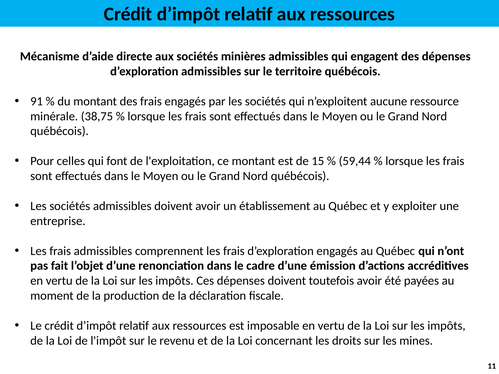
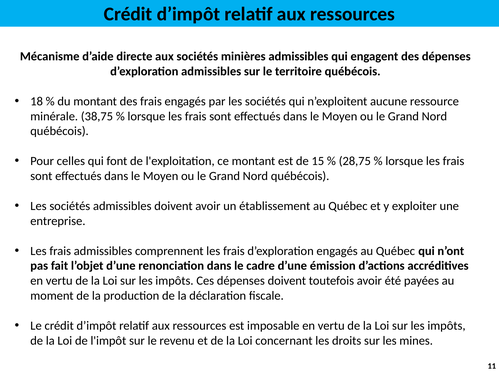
91: 91 -> 18 (37, 101)
59,44: 59,44 -> 28,75 (355, 161)
